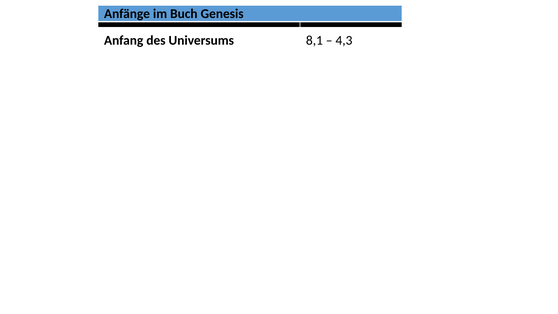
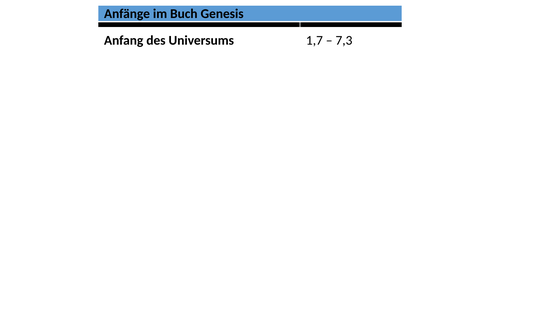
8,1: 8,1 -> 1,7 (314, 40)
4,3: 4,3 -> 7,3 (344, 40)
